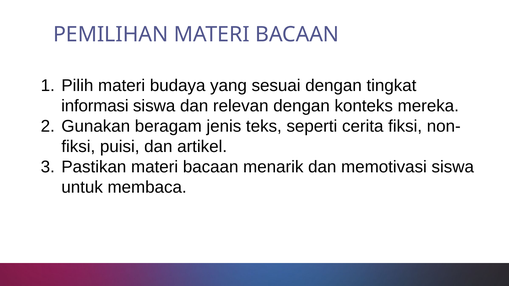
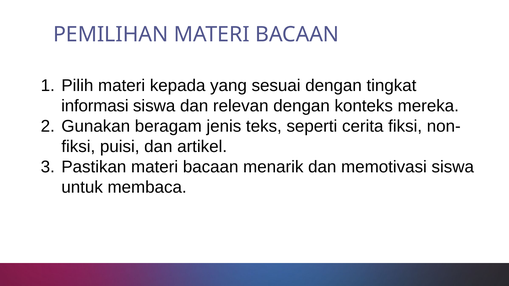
budaya: budaya -> kepada (178, 86)
